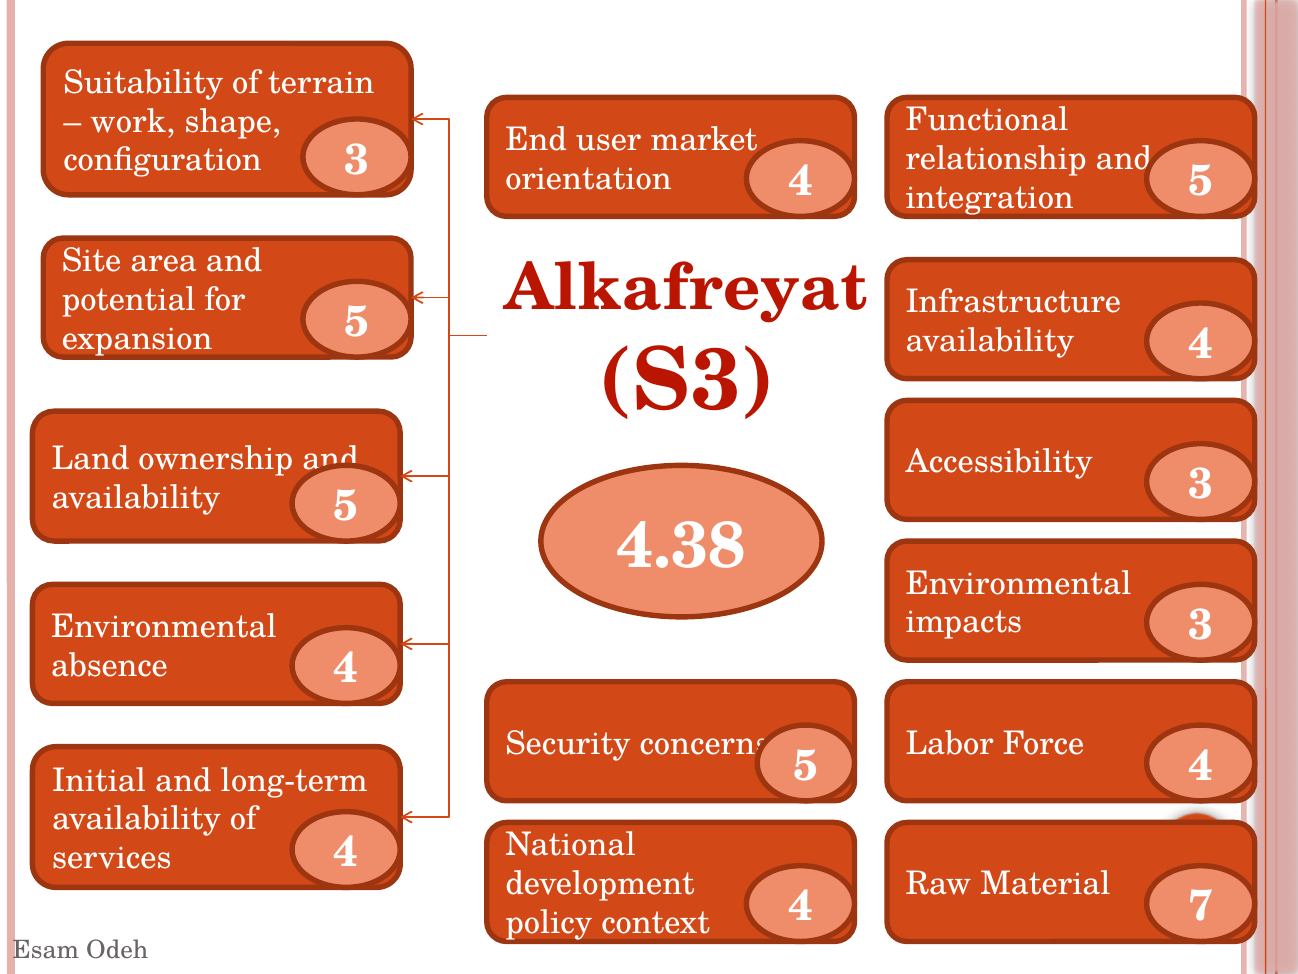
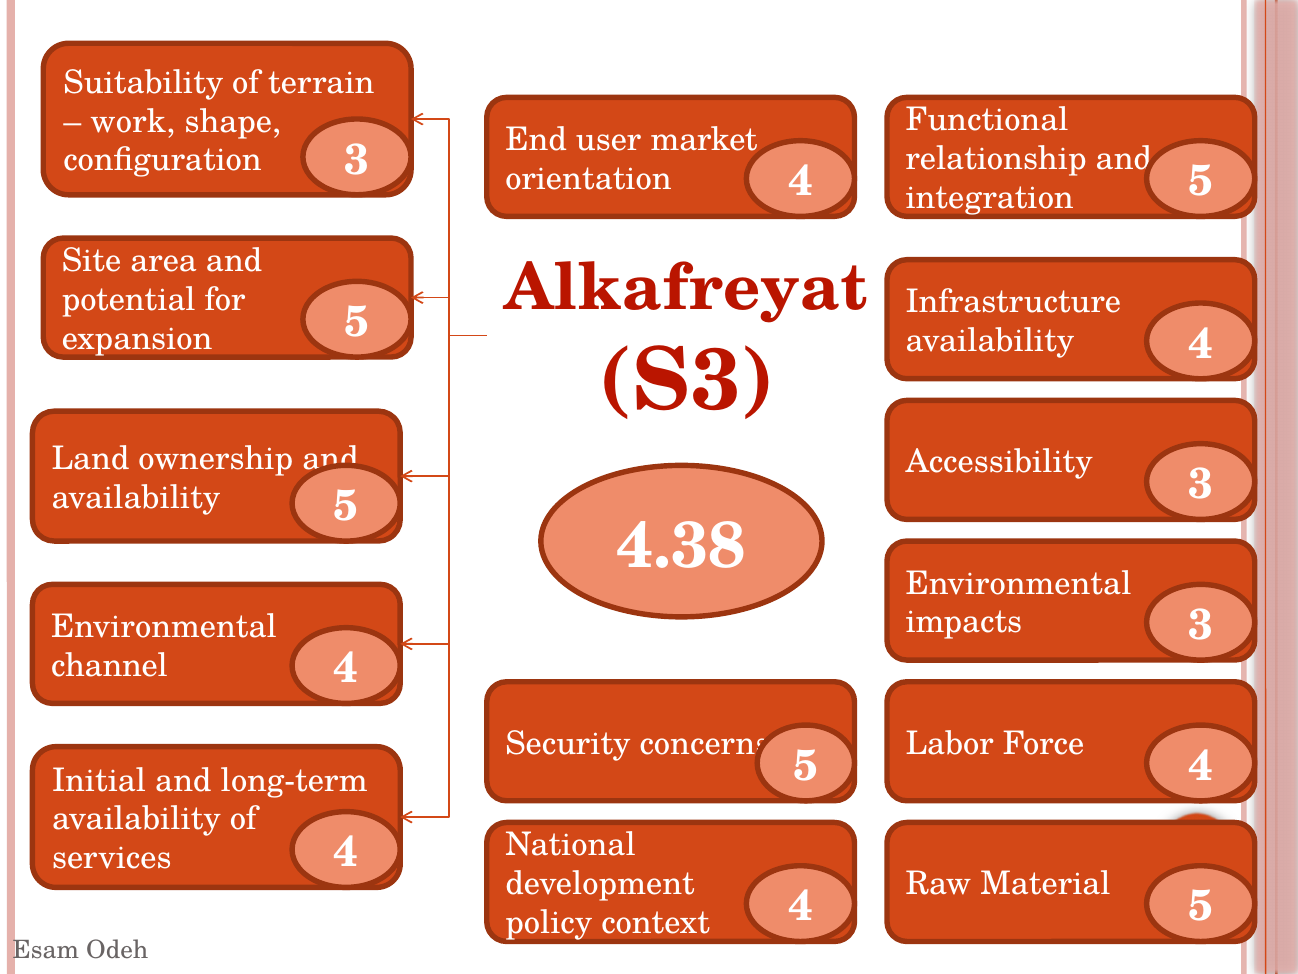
absence: absence -> channel (109, 665)
7: 7 -> 5 (1201, 906)
